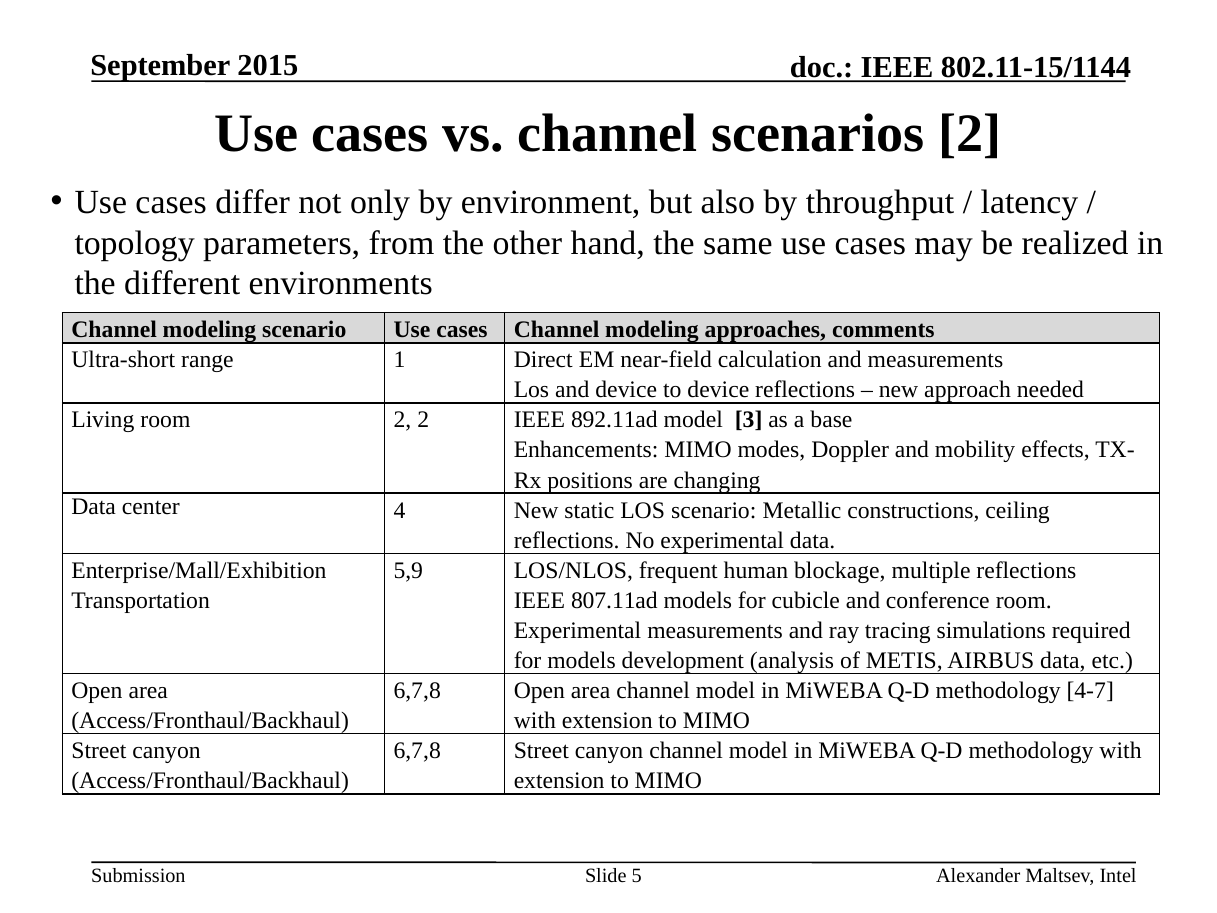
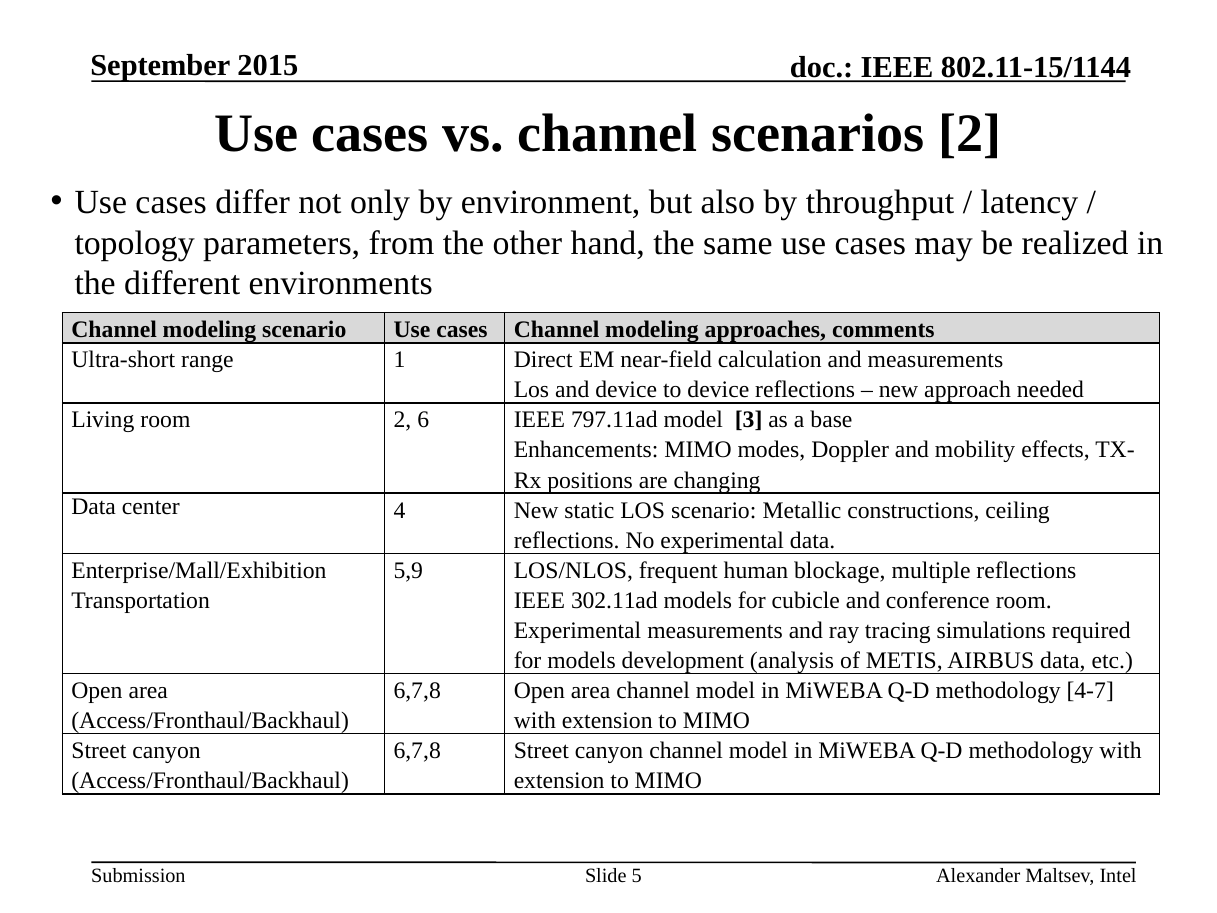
2 2: 2 -> 6 (423, 420)
892.11ad: 892.11ad -> 797.11ad (614, 420)
807.11ad: 807.11ad -> 302.11ad (614, 600)
